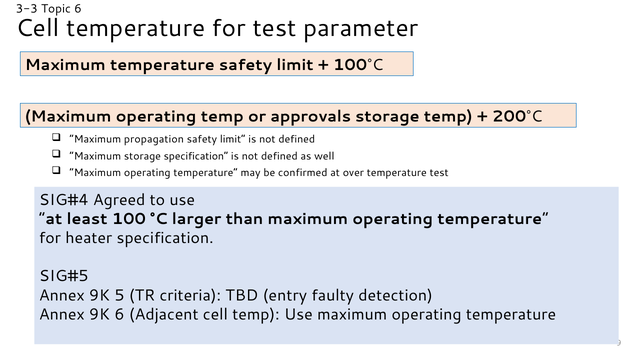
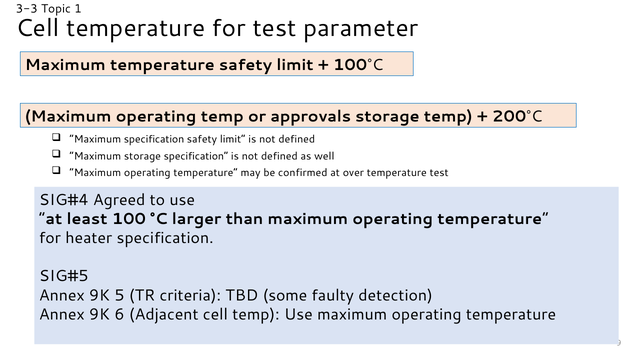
Topic 6: 6 -> 1 (78, 9)
Maximum propagation: propagation -> specification (154, 139)
entry: entry -> some (285, 296)
